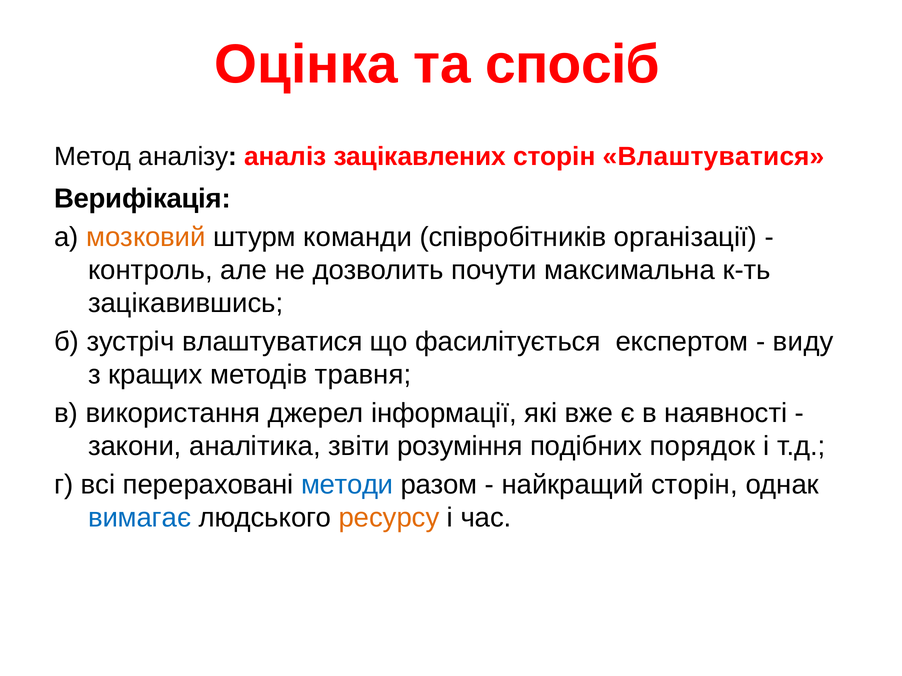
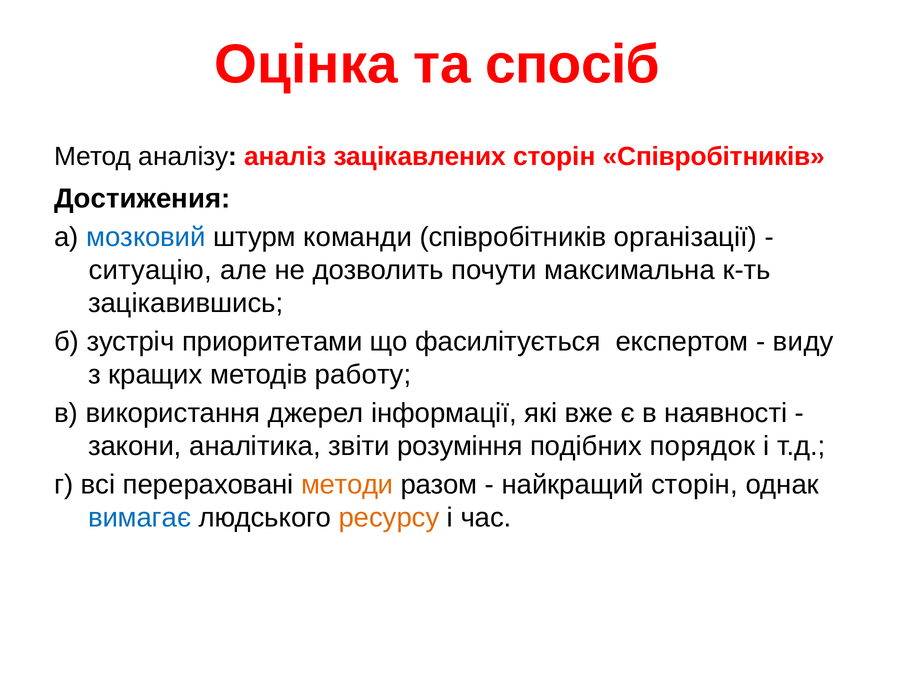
сторін Влаштуватися: Влаштуватися -> Співробітників (714, 157)
Верифікація: Верифікація -> Достижения (142, 199)
мозковий colour: orange -> blue (146, 237)
контроль: контроль -> ситуацію (150, 270)
зустріч влаштуватися: влаштуватися -> приоритетами (272, 342)
травня: травня -> работу (363, 375)
методи colour: blue -> orange (347, 485)
